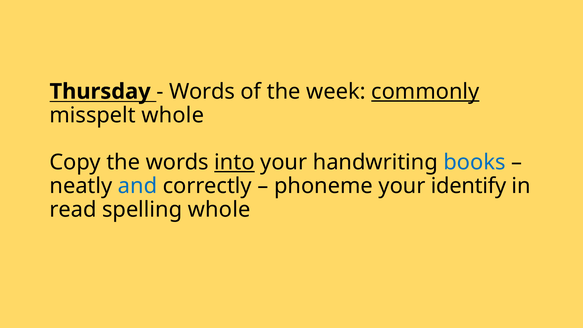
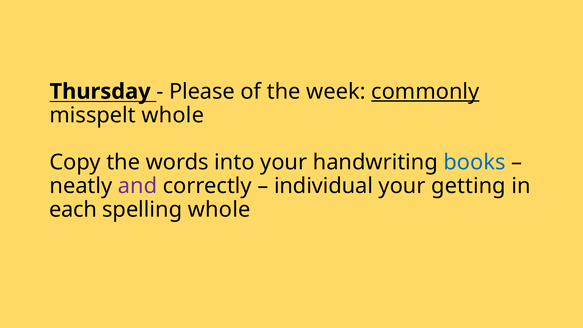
Words: Words -> Please (202, 92)
into underline: present -> none (234, 162)
and colour: blue -> purple (138, 186)
phoneme: phoneme -> individual (324, 186)
identify: identify -> getting (468, 186)
read: read -> each (73, 210)
